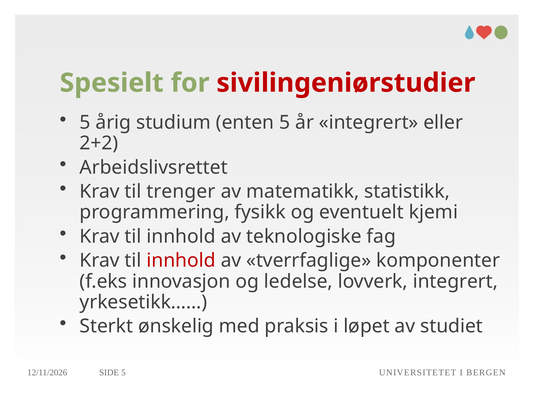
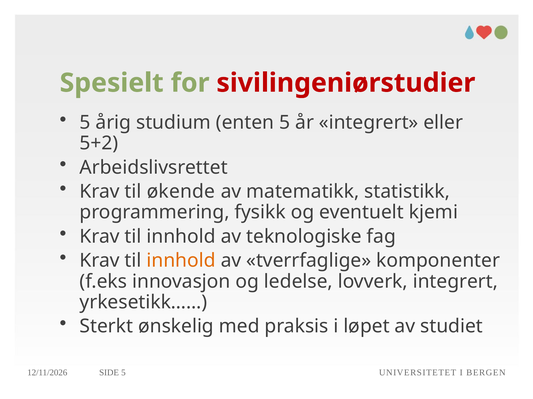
2+2: 2+2 -> 5+2 (99, 143)
trenger: trenger -> økende (181, 192)
innhold colour: red -> orange (181, 261)
